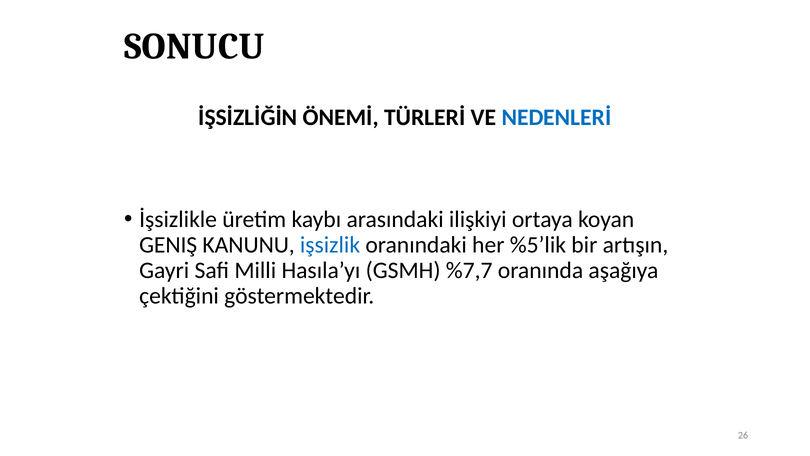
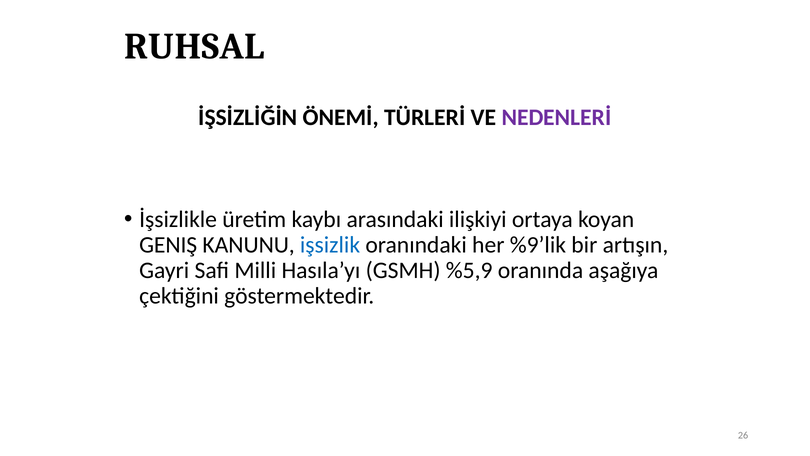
SONUCU: SONUCU -> RUHSAL (194, 46)
NEDENLERİ colour: blue -> purple (557, 118)
%5’lik: %5’lik -> %9’lik (538, 245)
%7,7: %7,7 -> %5,9 (469, 270)
